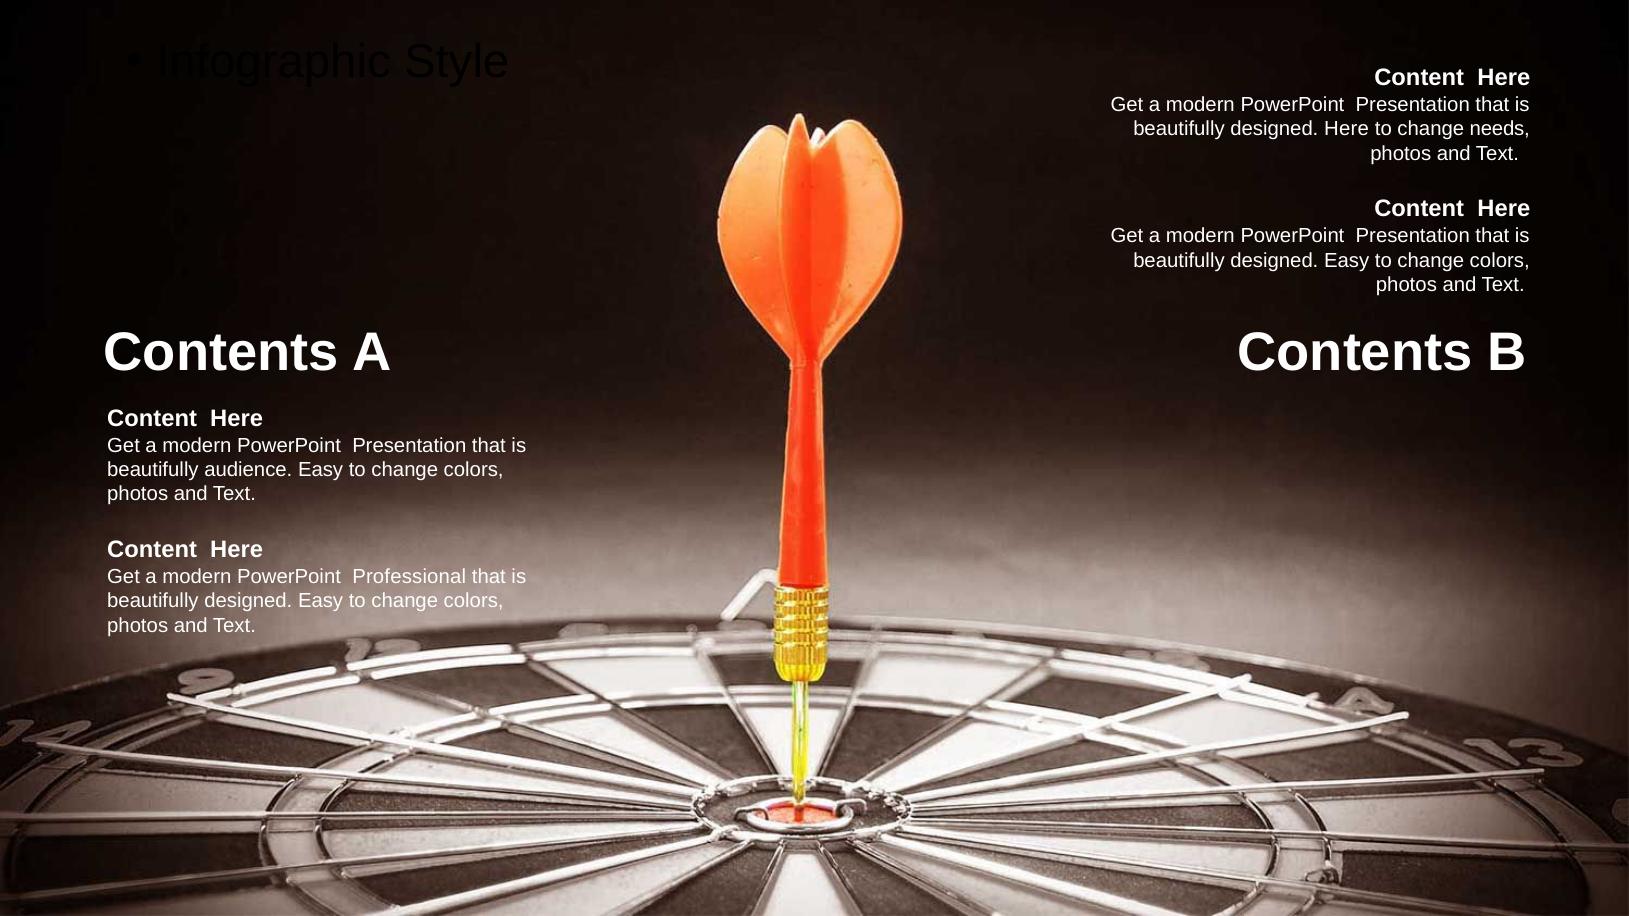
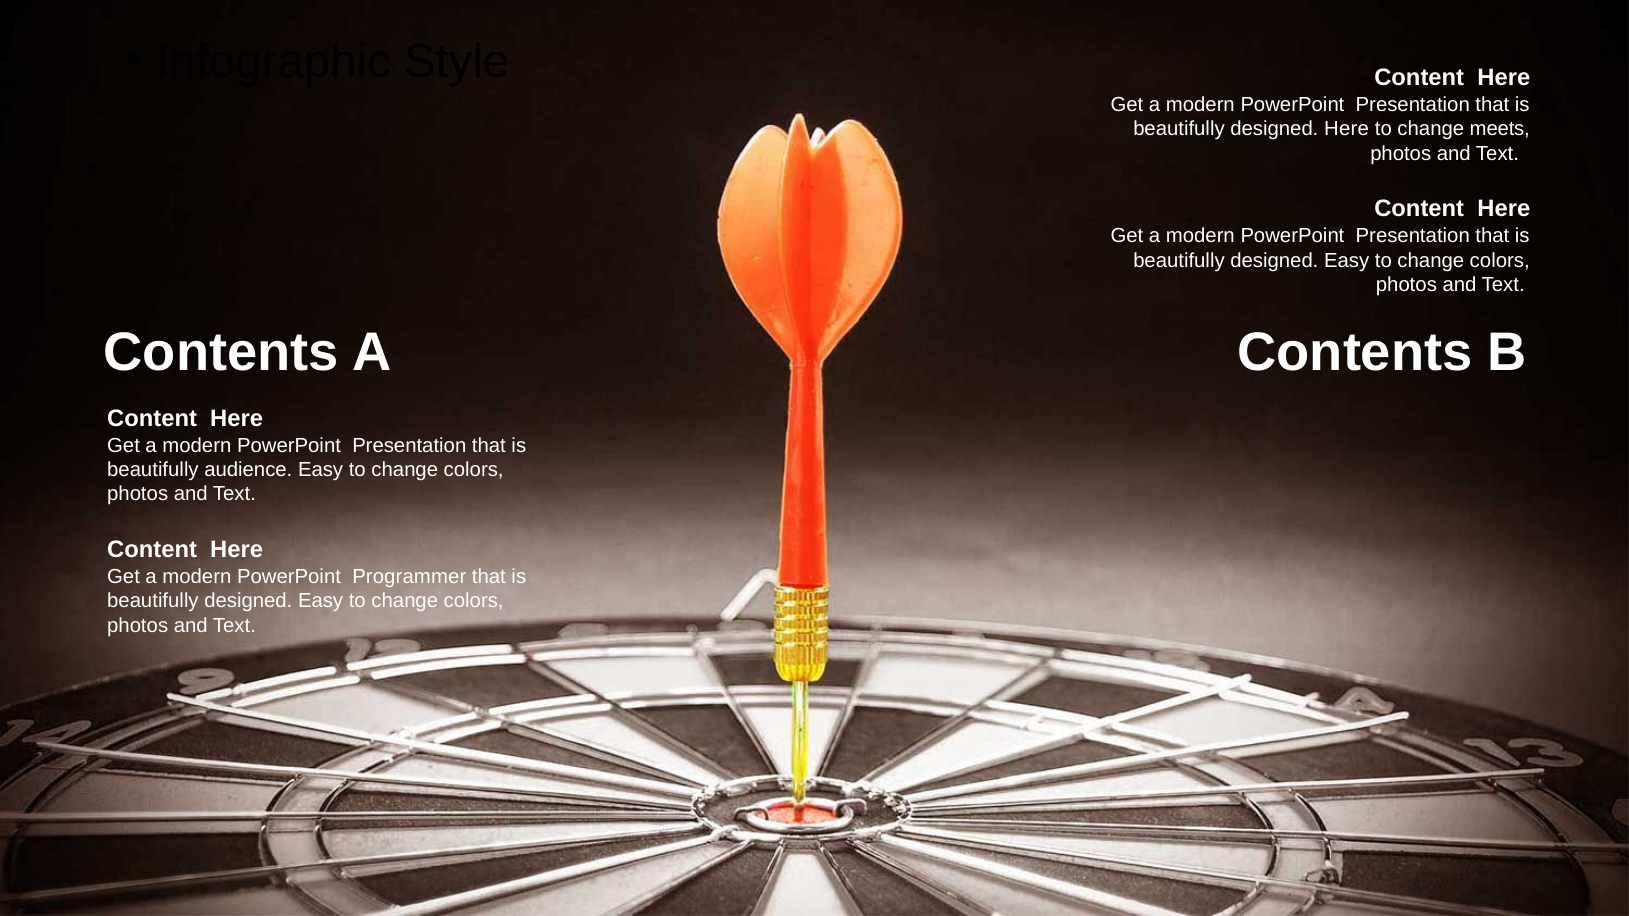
needs: needs -> meets (1500, 129)
Professional: Professional -> Programmer (409, 577)
